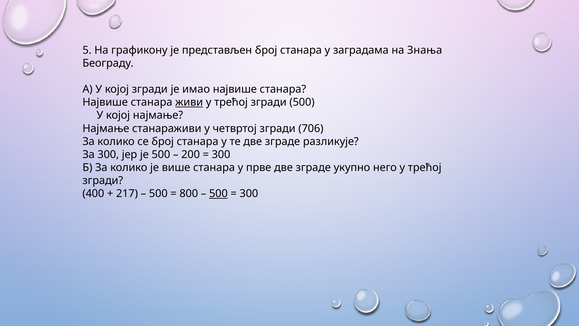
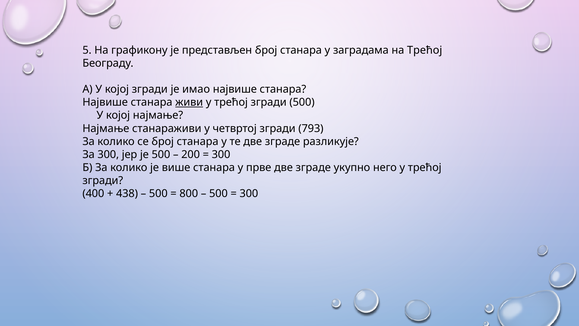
на Знања: Знања -> Трећој (425, 50)
706: 706 -> 793 (311, 128)
217: 217 -> 438 (127, 193)
500 underline: present -> none (218, 193)
